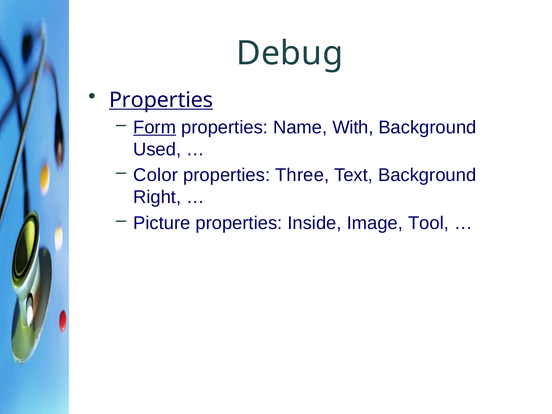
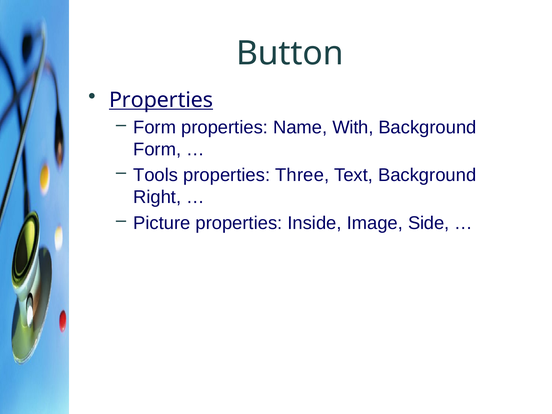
Debug: Debug -> Button (290, 53)
Form underline: present -> none (155, 127)
Used: Used -> Form (157, 149)
Color: Color -> Tools (156, 175)
Tool: Tool -> Side (429, 223)
